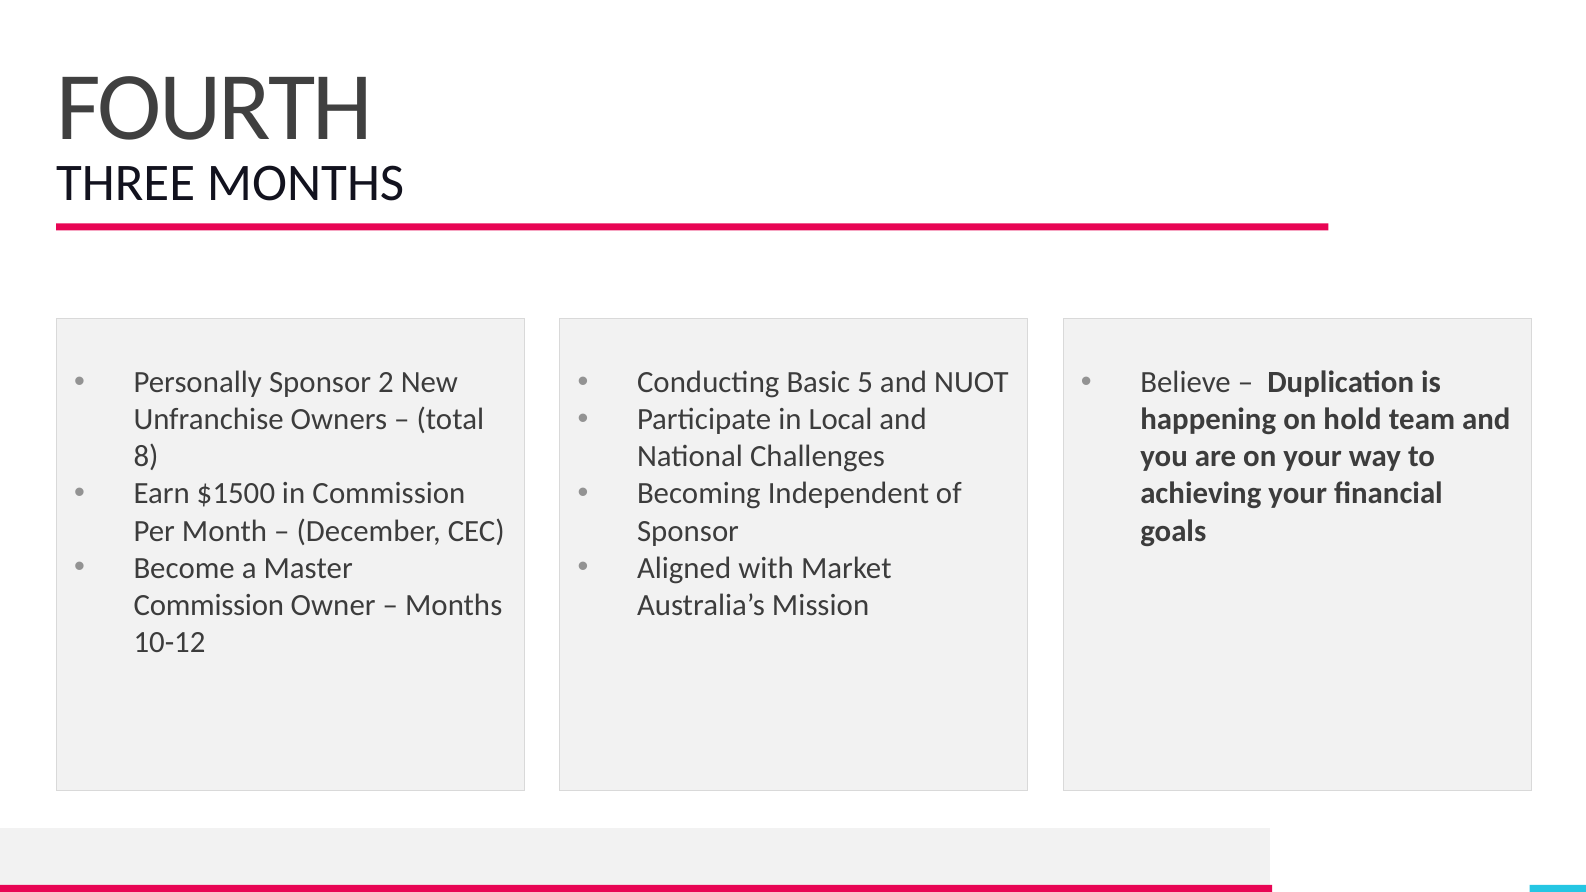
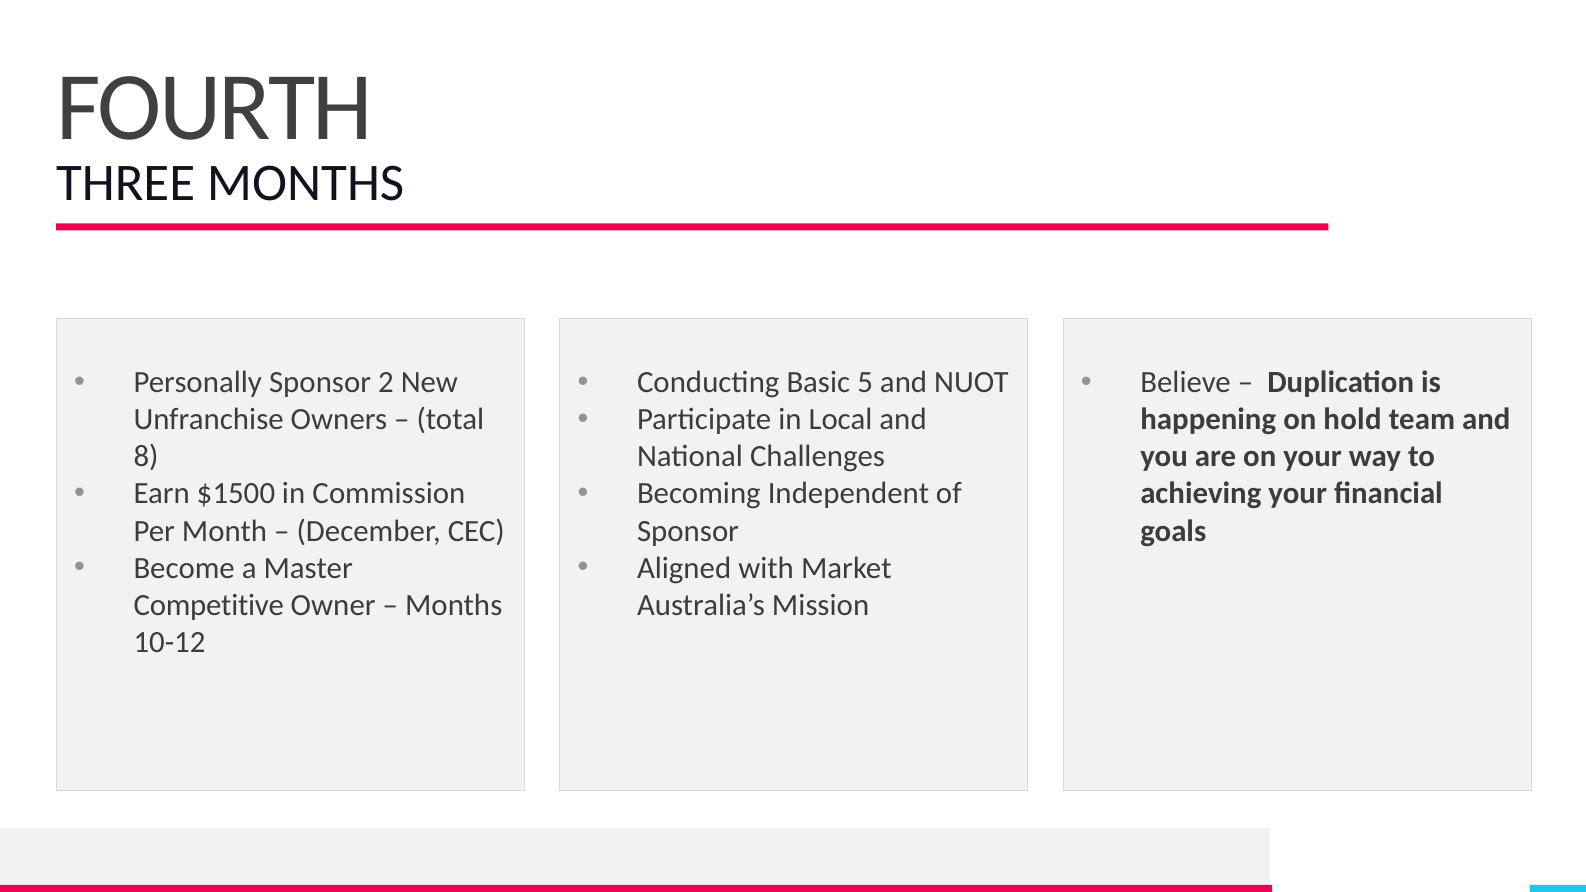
Commission: Commission -> Competitive (209, 605)
